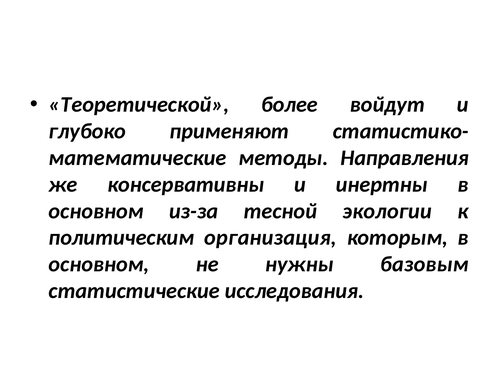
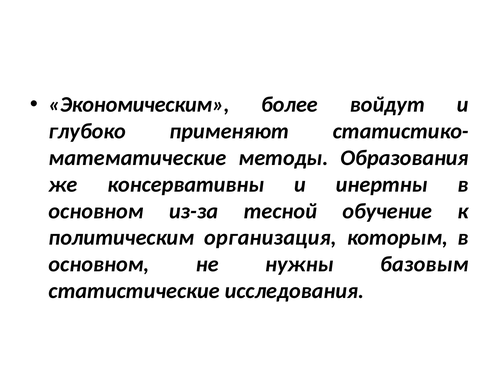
Теоретической: Теоретической -> Экономическим (139, 105)
Направления: Направления -> Образования (405, 158)
экологии: экологии -> обучение (387, 211)
